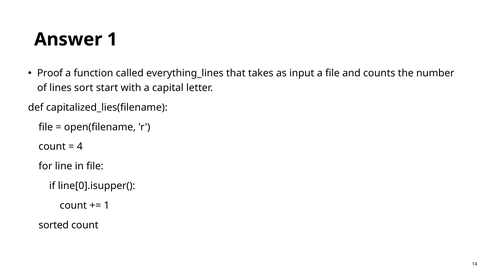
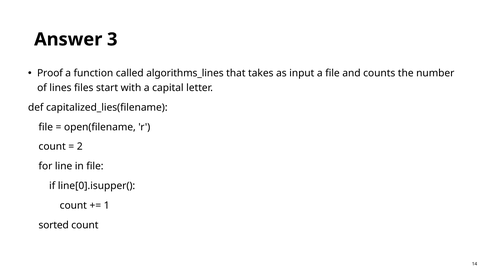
Answer 1: 1 -> 3 (112, 39)
everything_lines: everything_lines -> algorithms_lines (185, 73)
sort: sort -> files (84, 88)
4: 4 -> 2 (80, 147)
